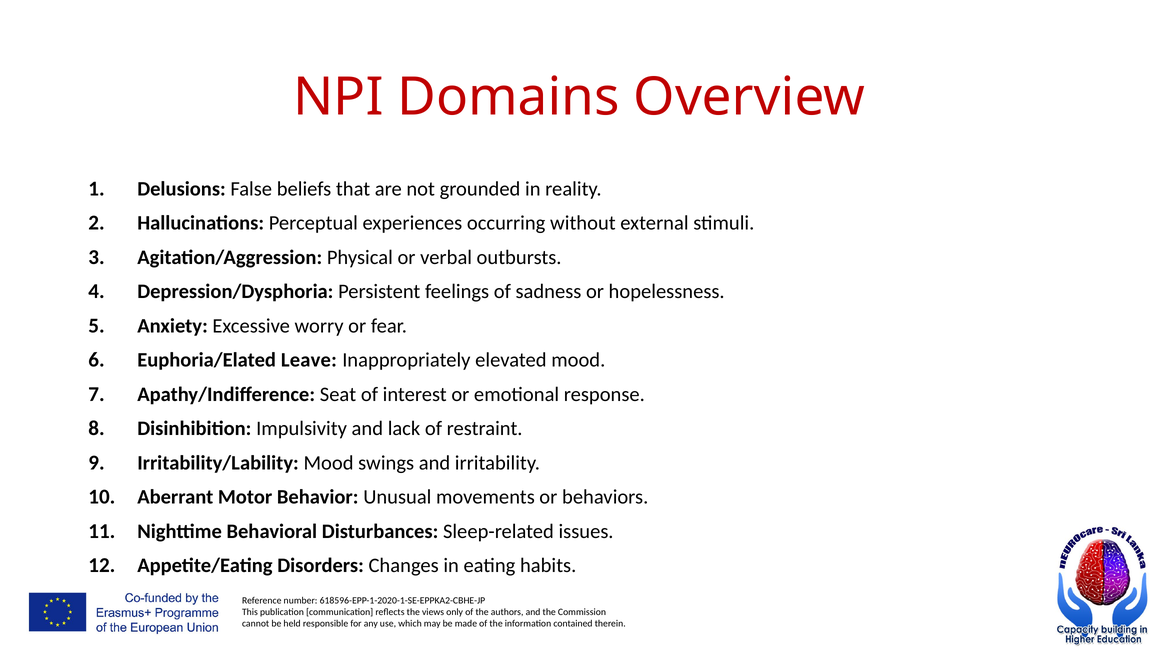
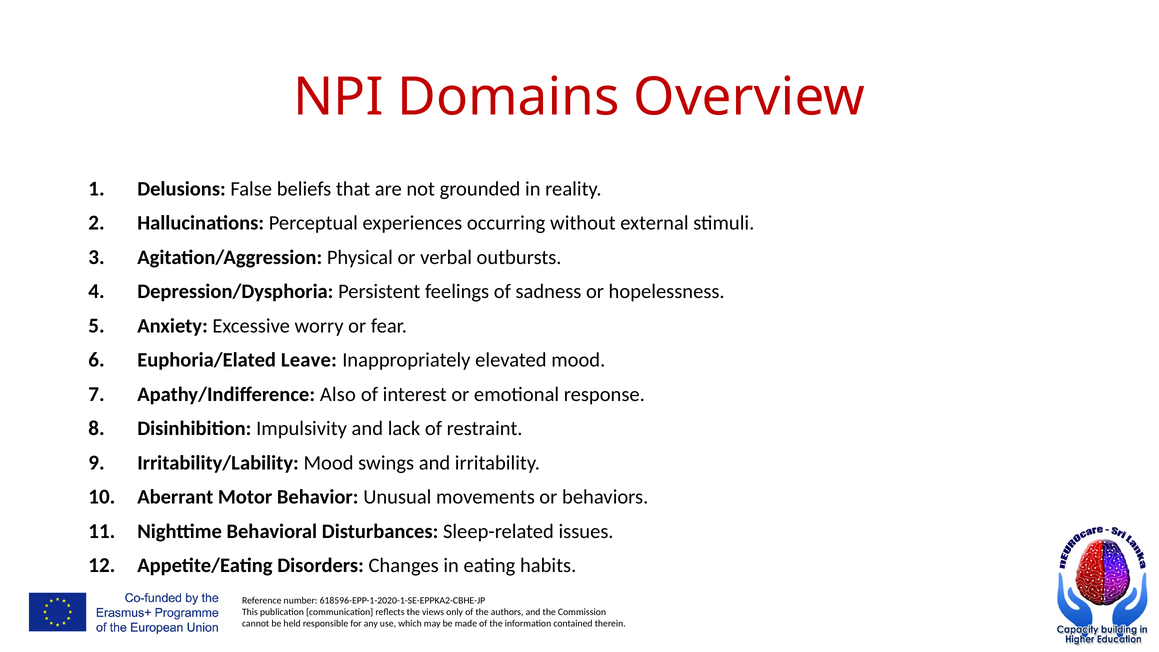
Seat: Seat -> Also (338, 394)
